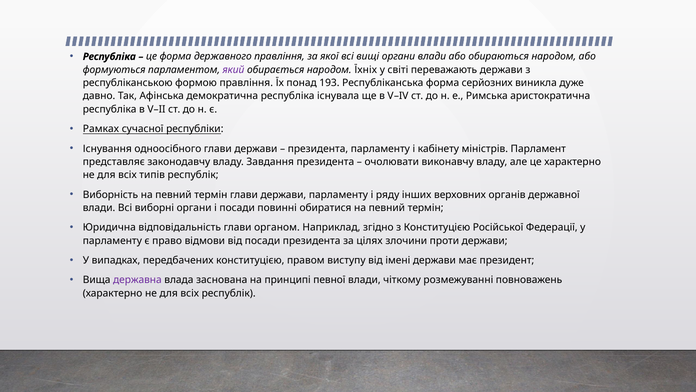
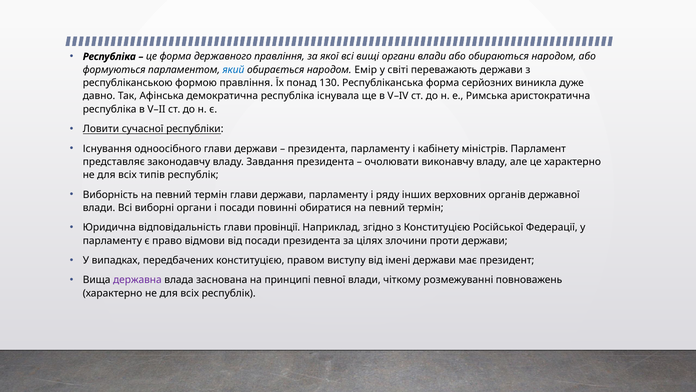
який colour: purple -> blue (233, 70)
Їхніх: Їхніх -> Емір (366, 70)
193: 193 -> 130 (329, 83)
Рамках: Рамках -> Ловити (101, 129)
органом: органом -> провінції (277, 227)
